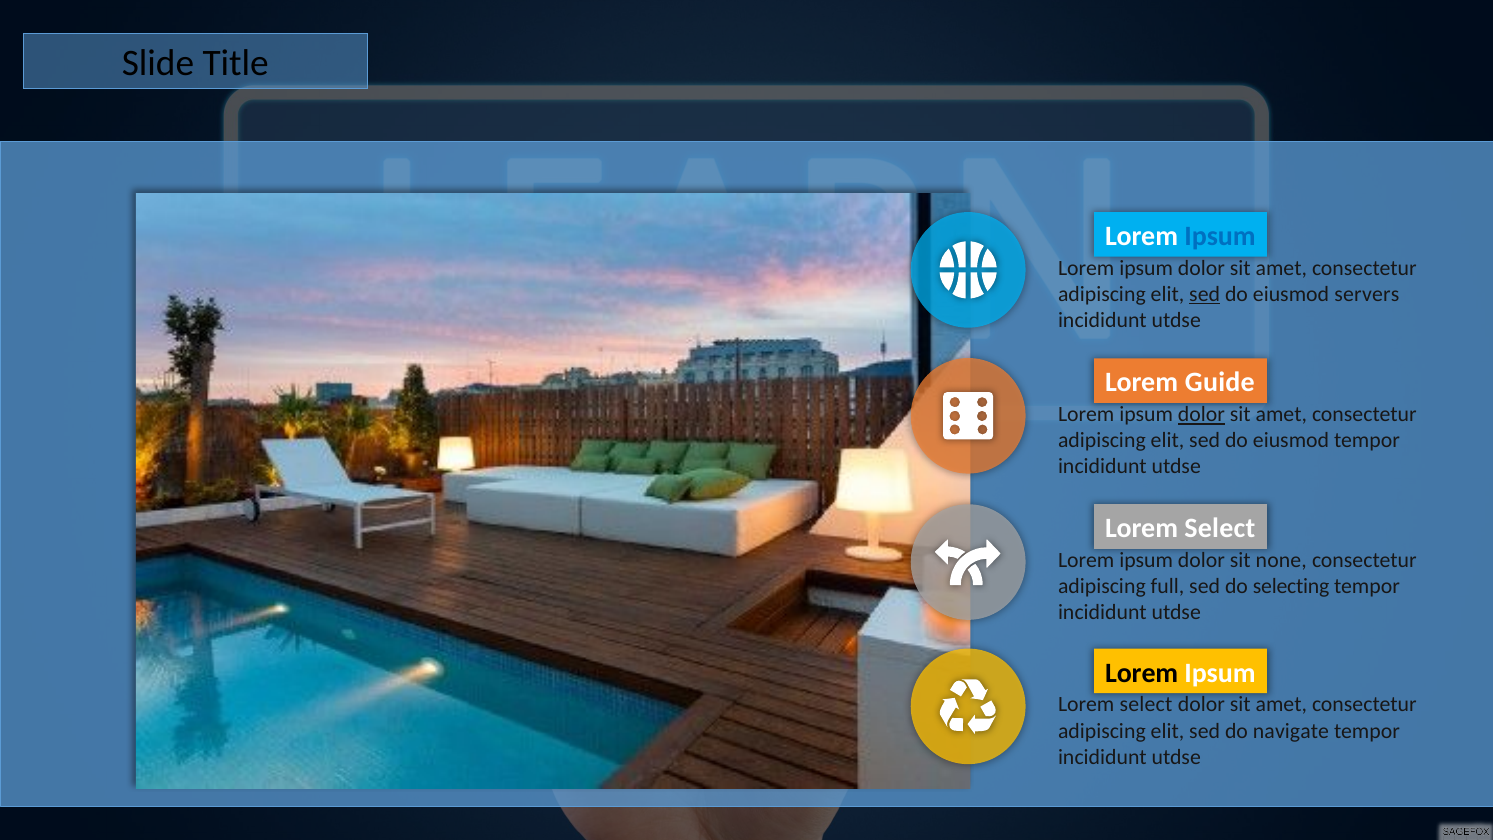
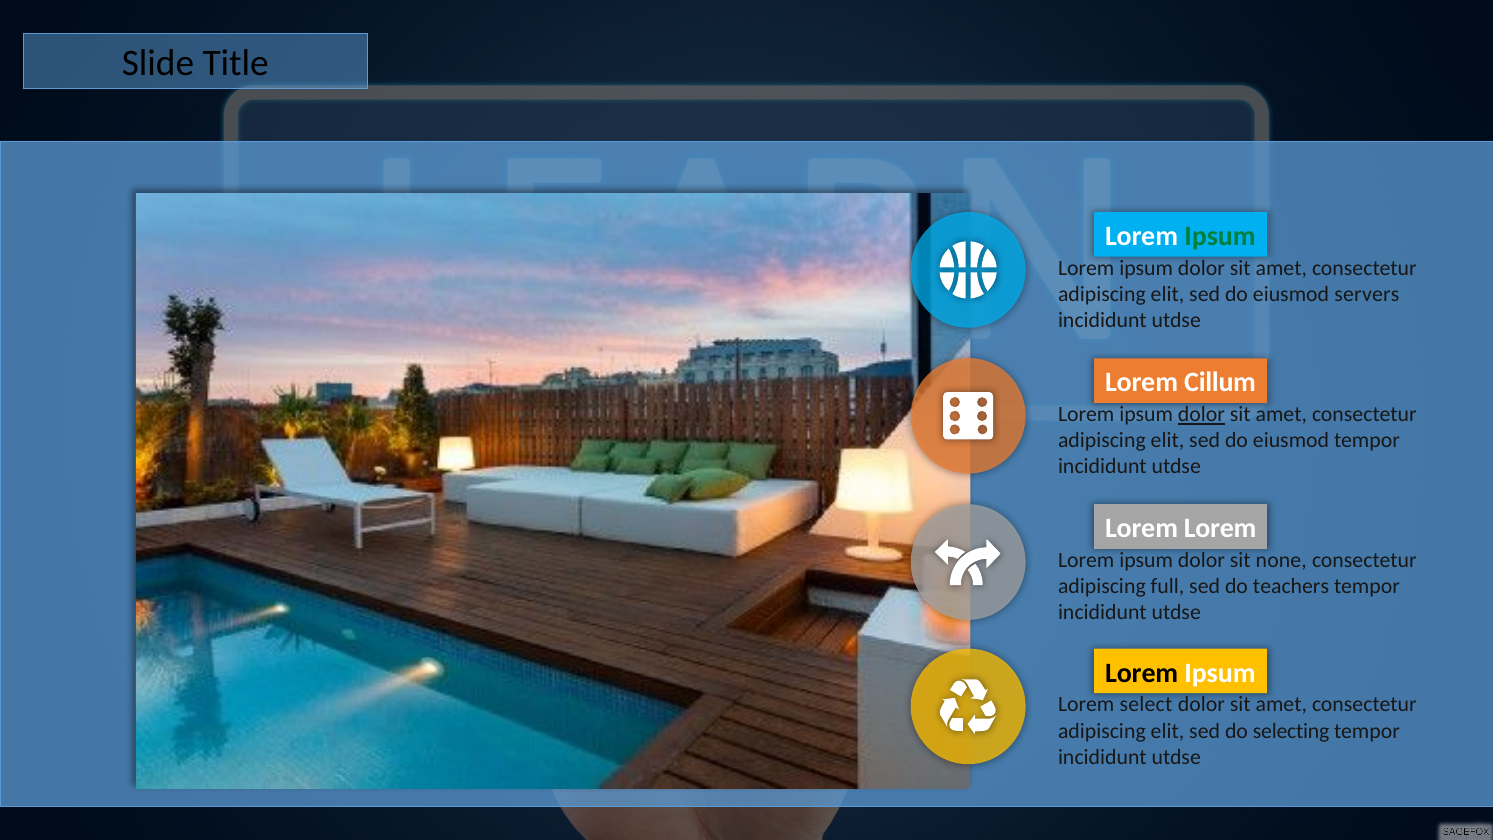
Ipsum colour: blue -> green (1220, 236)
sed underline: present -> none (1205, 294)
Guide: Guide -> Cillum (1220, 382)
Select: Select -> Lorem (1220, 528)
selecting: selecting -> teachers (1291, 586)
navigate: navigate -> selecting (1291, 731)
